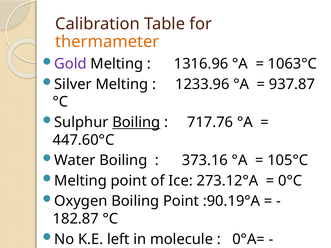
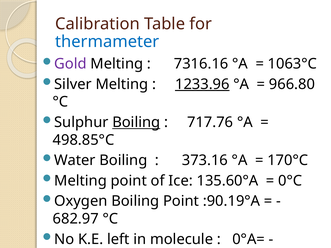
thermameter colour: orange -> blue (107, 42)
1316.96: 1316.96 -> 7316.16 (201, 64)
1233.96 underline: none -> present (202, 84)
937.87: 937.87 -> 966.80 (292, 84)
447.60°C: 447.60°C -> 498.85°C (84, 140)
105°C: 105°C -> 170°C (288, 160)
273.12°A: 273.12°A -> 135.60°A (227, 181)
182.87: 182.87 -> 682.97 (76, 219)
